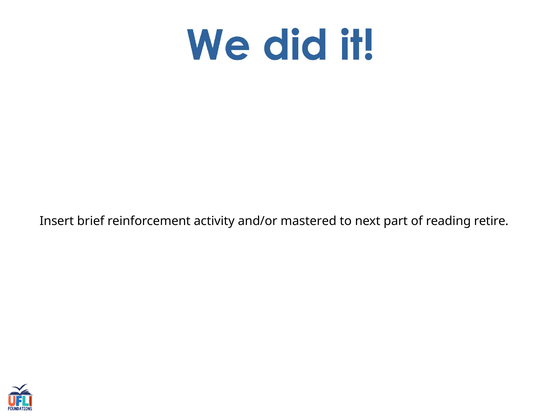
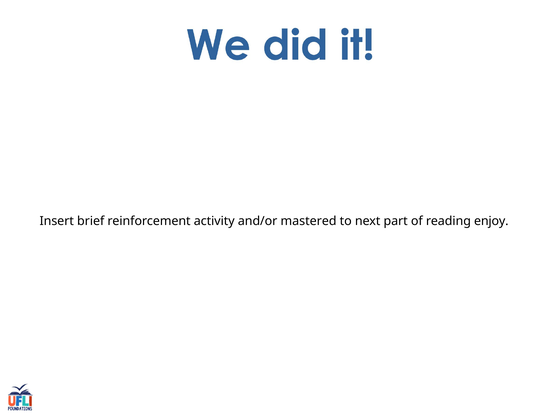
retire: retire -> enjoy (491, 221)
